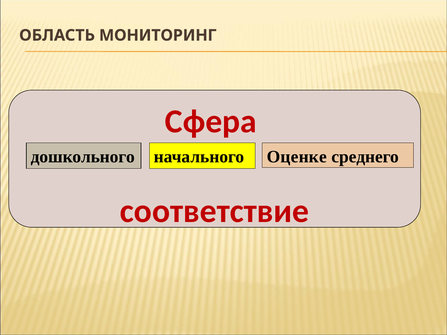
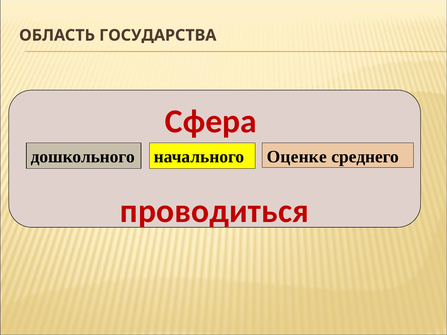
МОНИТОРИНГ: МОНИТОРИНГ -> ГОСУДАРСТВА (158, 35)
соответствие: соответствие -> проводиться (214, 211)
